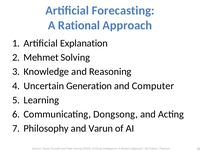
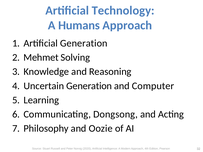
Forecasting: Forecasting -> Technology (123, 11)
Rational: Rational -> Humans (79, 25)
Artificial Explanation: Explanation -> Generation (84, 43)
Varun: Varun -> Oozie (101, 129)
